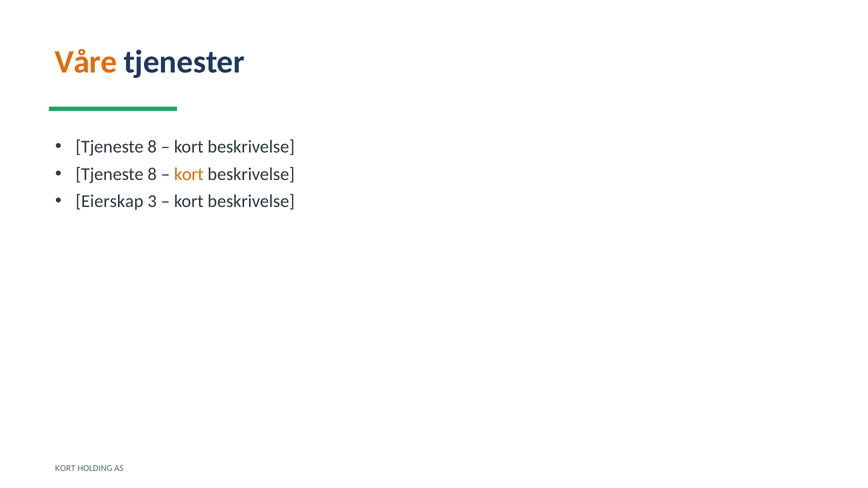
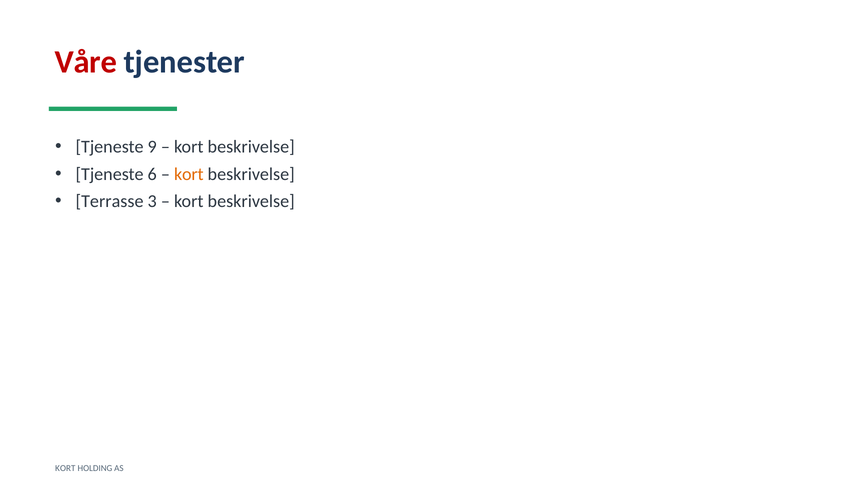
Våre colour: orange -> red (86, 62)
8: 8 -> 9 (152, 147)
8: 8 -> 6 (152, 174)
Eierskap: Eierskap -> Terrasse (110, 201)
